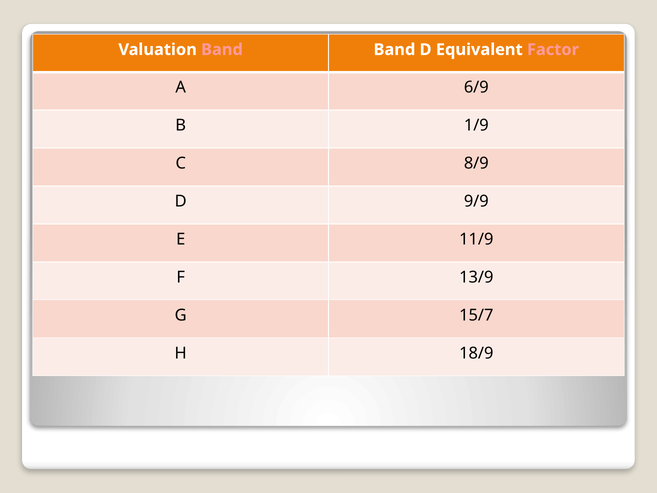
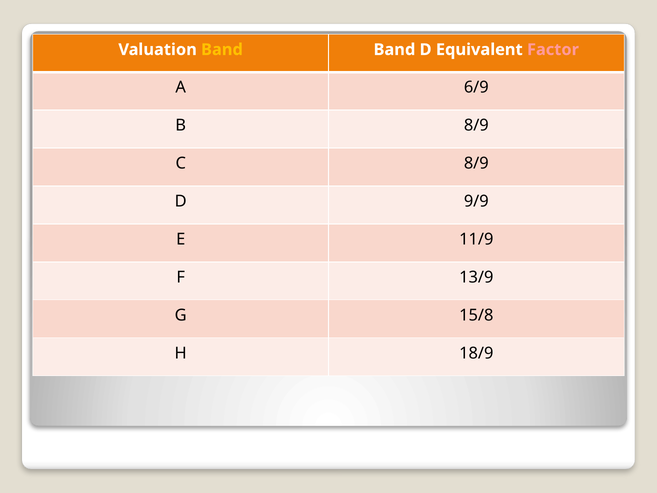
Band colour: pink -> yellow (222, 50)
B 1/9: 1/9 -> 8/9 (476, 125)
15/7: 15/7 -> 15/8 (476, 315)
